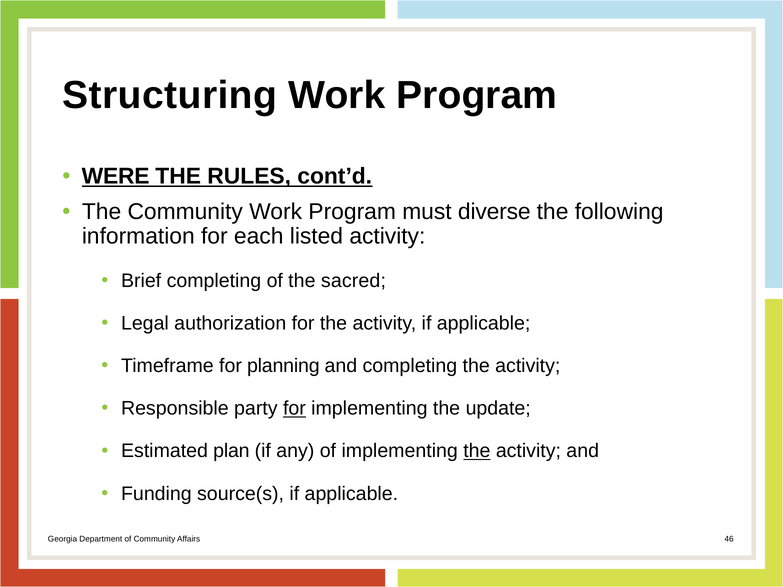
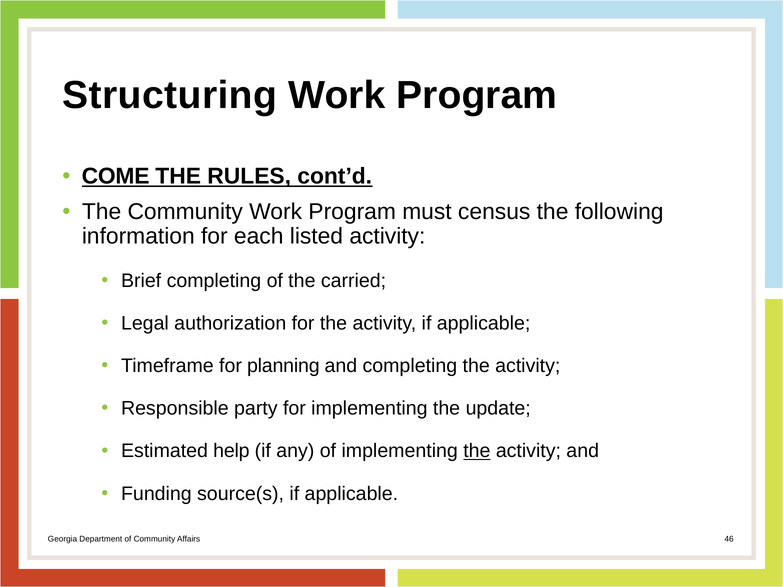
WERE: WERE -> COME (116, 176)
diverse: diverse -> census (494, 212)
sacred: sacred -> carried (354, 281)
for underline: present -> none (294, 409)
plan: plan -> help (231, 451)
